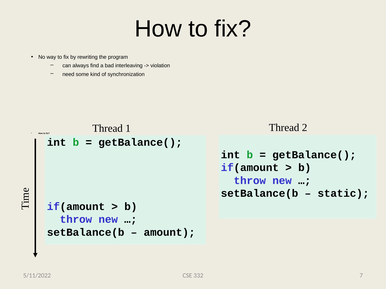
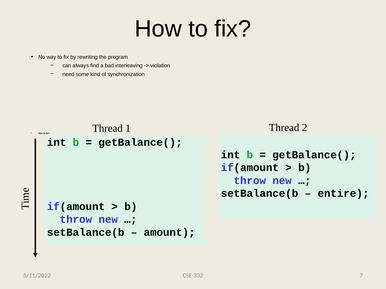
static: static -> entire (343, 194)
